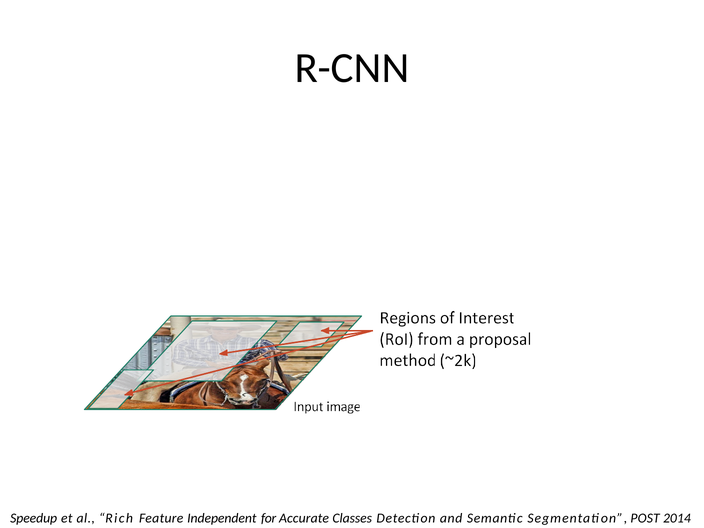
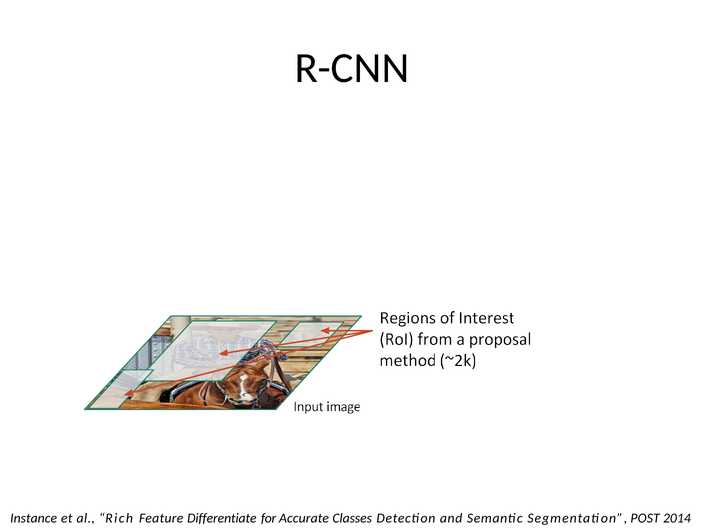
Speedup: Speedup -> Instance (34, 518)
Independent: Independent -> Differentiate (222, 518)
